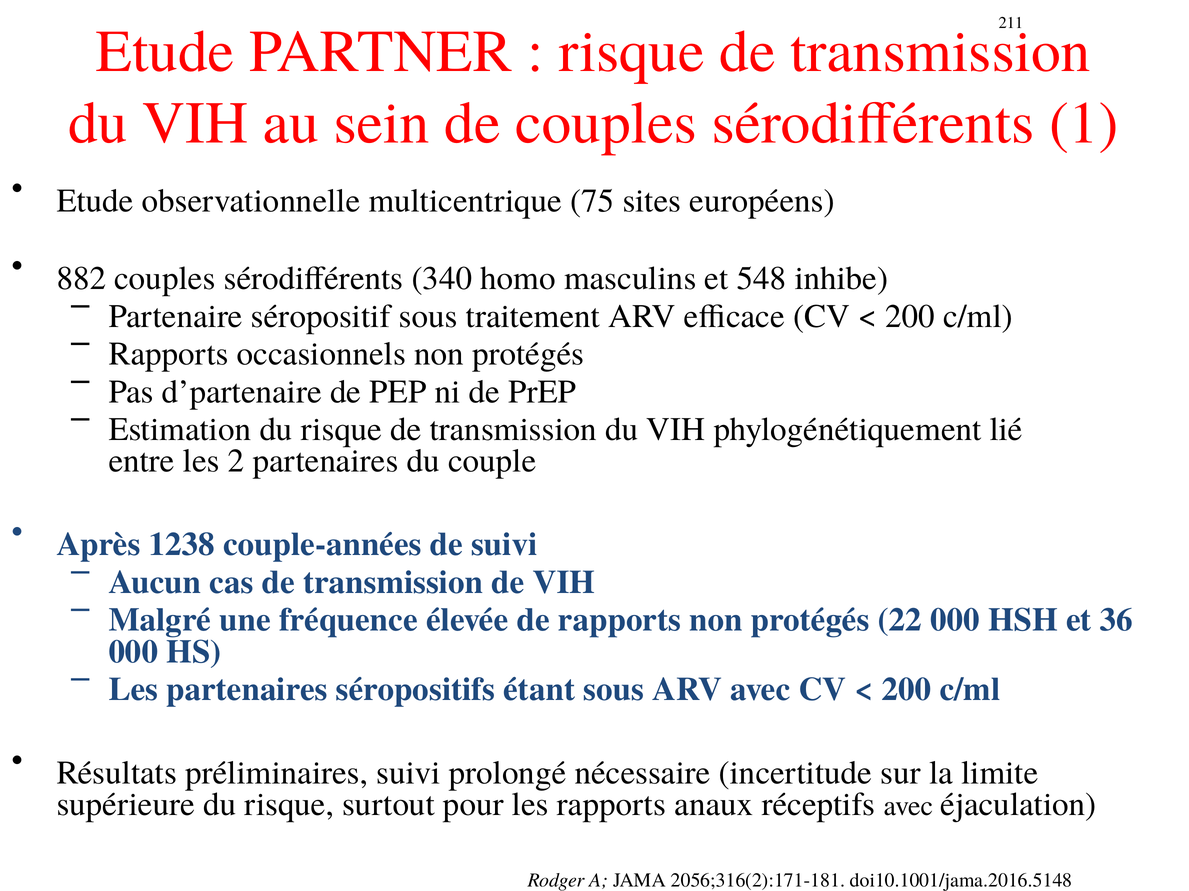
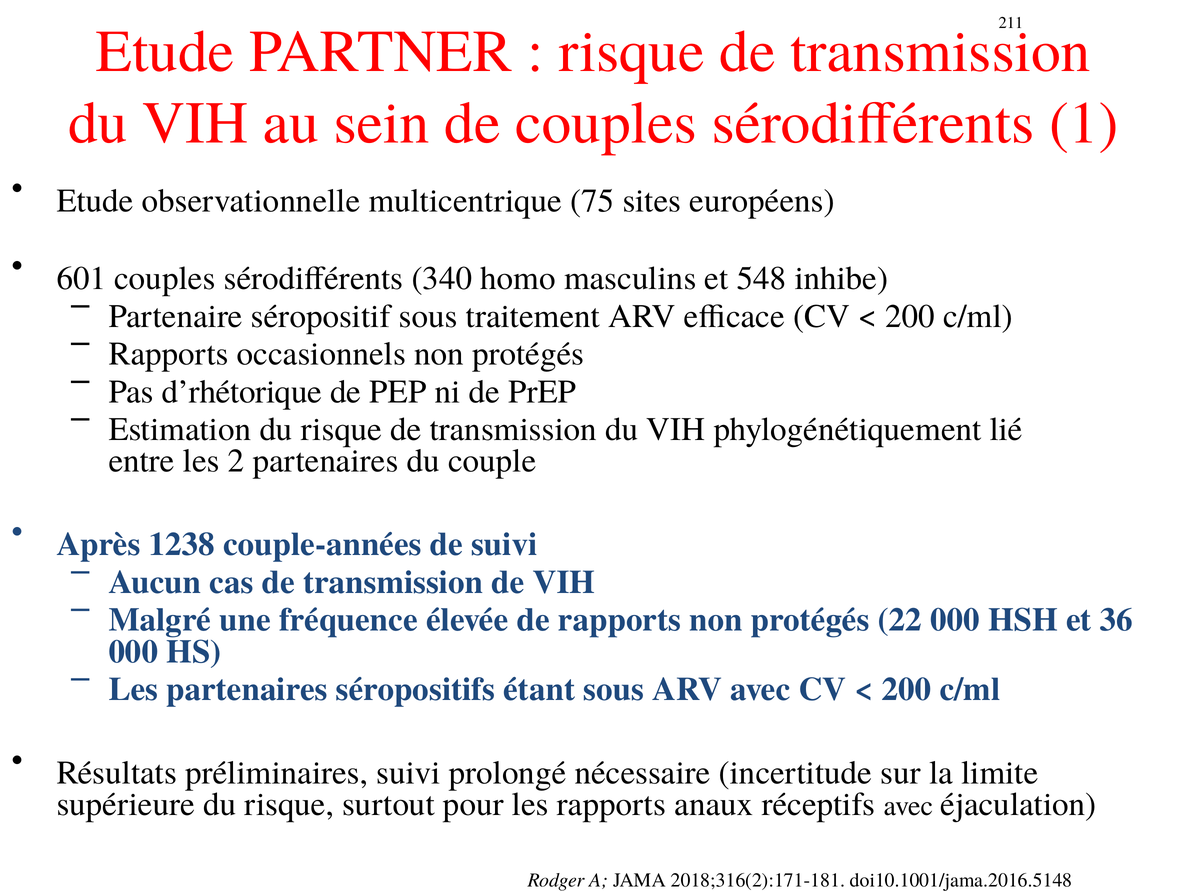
882: 882 -> 601 (81, 279)
d’partenaire: d’partenaire -> d’rhétorique (242, 392)
2056;316(2):171-181: 2056;316(2):171-181 -> 2018;316(2):171-181 (758, 881)
